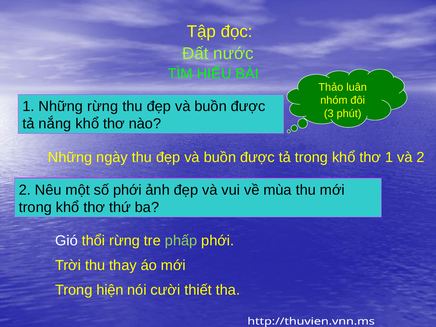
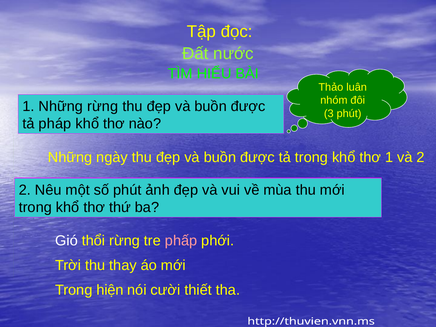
nắng: nắng -> pháp (55, 124)
số phới: phới -> phút (127, 190)
phấp colour: light green -> pink (181, 241)
